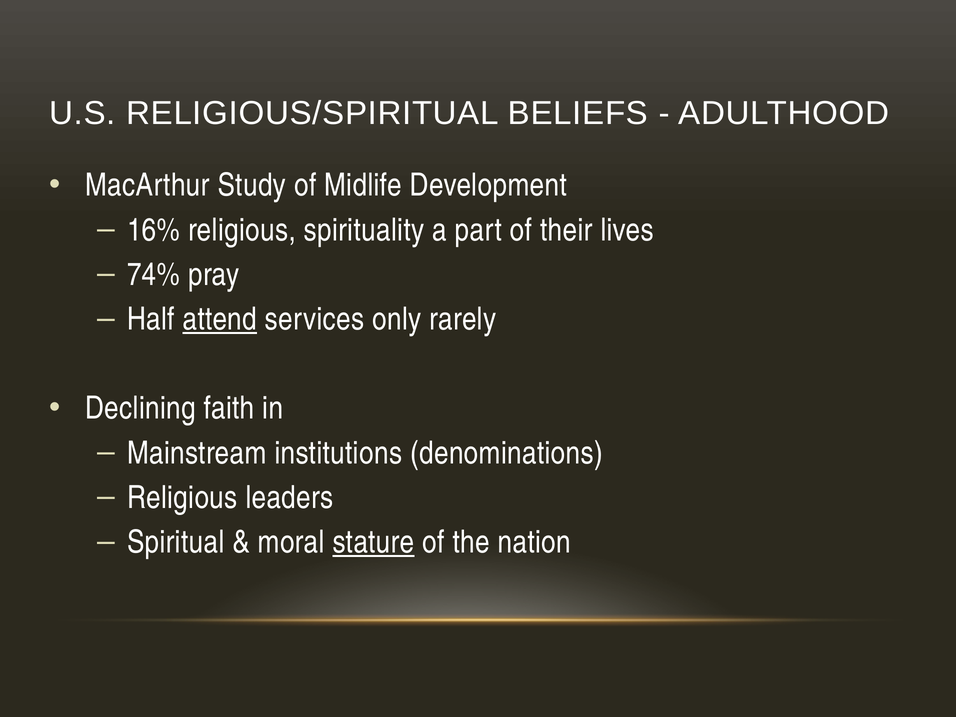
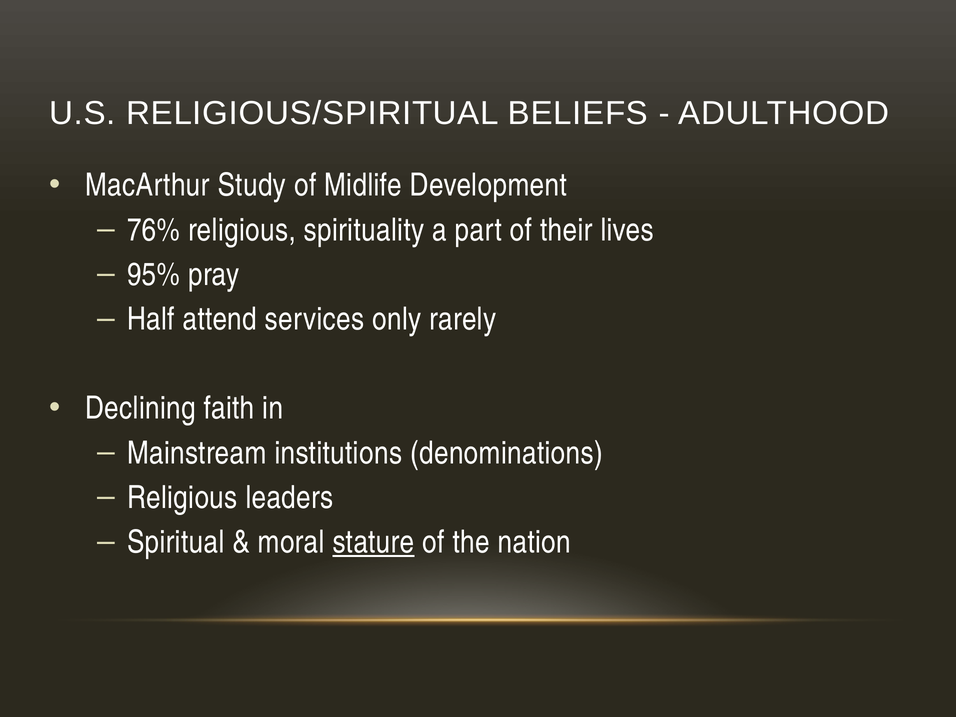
16%: 16% -> 76% (153, 230)
74%: 74% -> 95% (153, 275)
attend underline: present -> none (220, 319)
